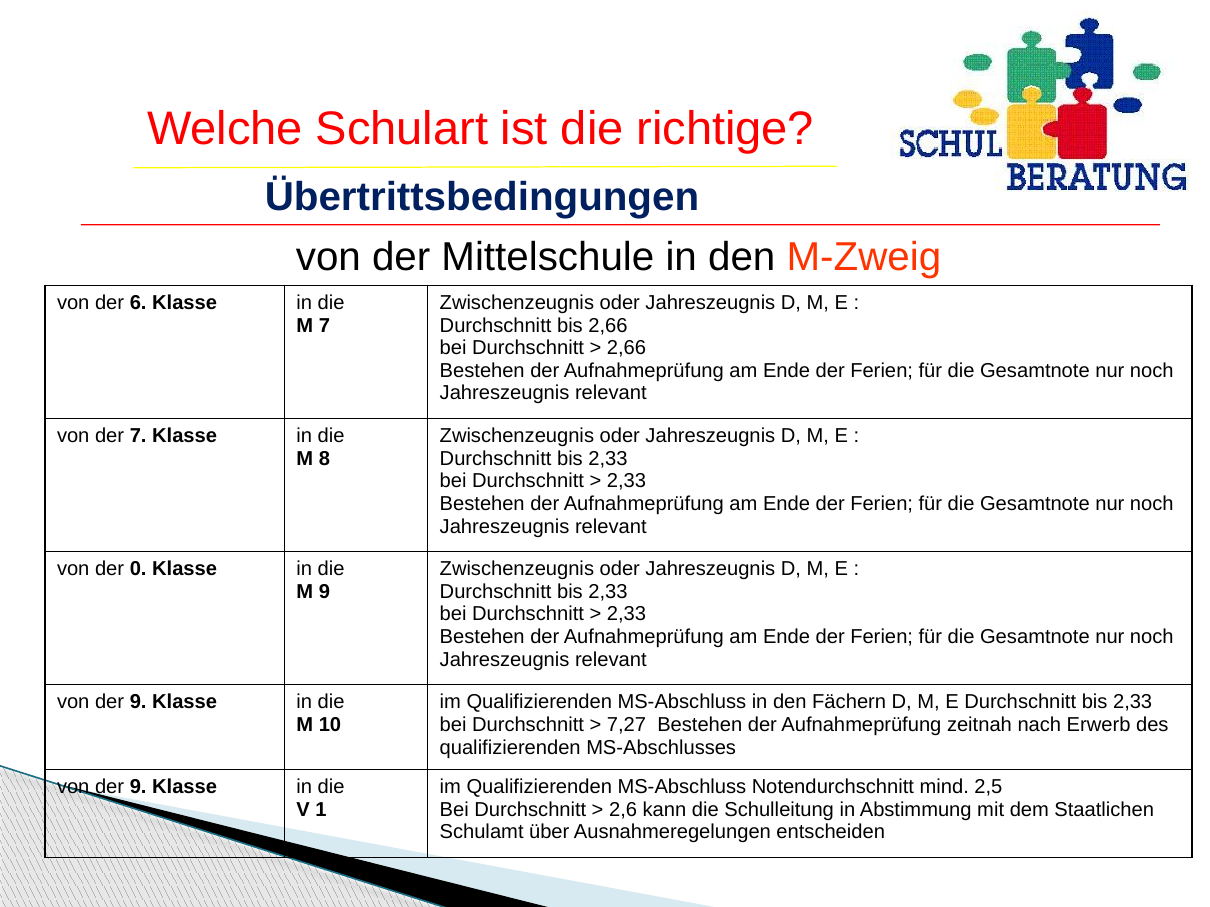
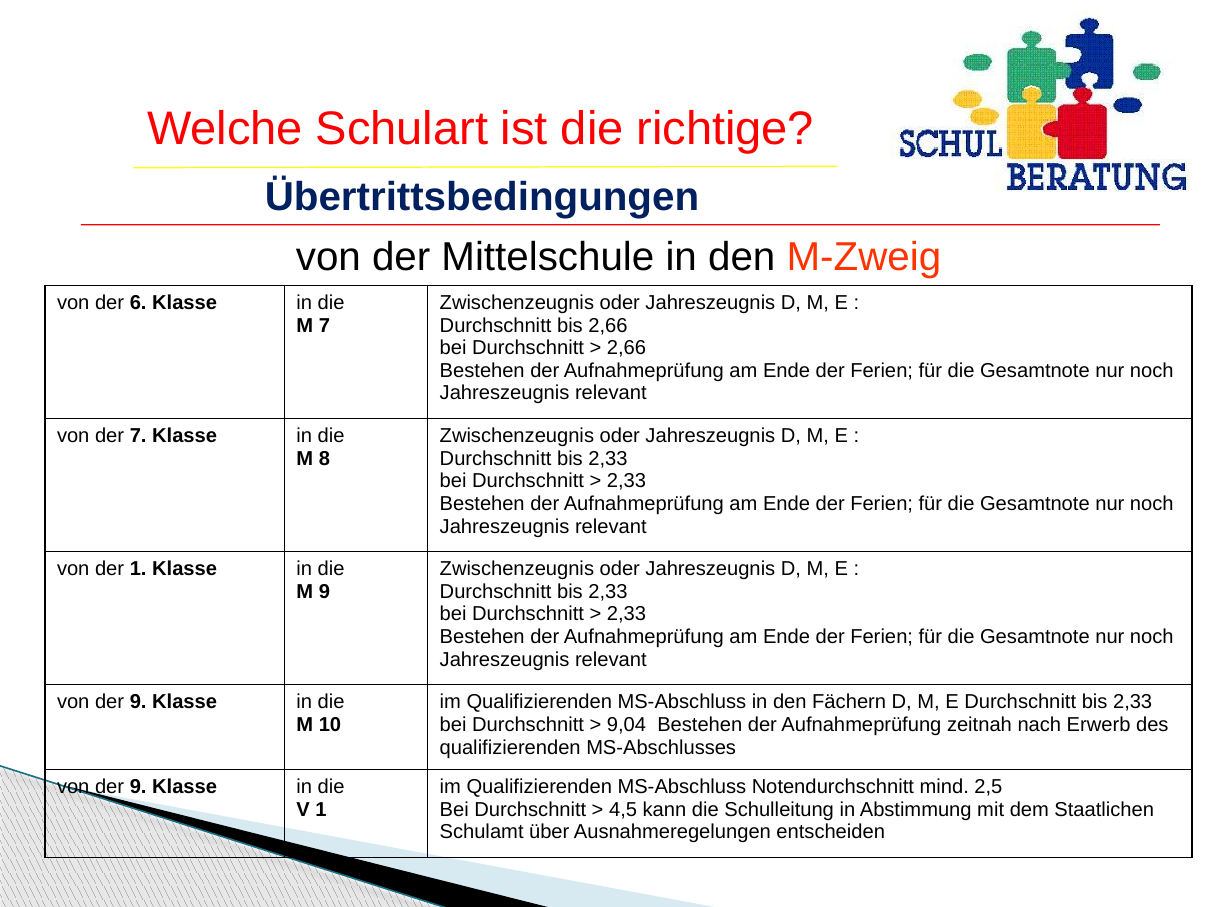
der 0: 0 -> 1 (138, 570)
7,27: 7,27 -> 9,04 (626, 725)
2,6: 2,6 -> 4,5 (623, 810)
